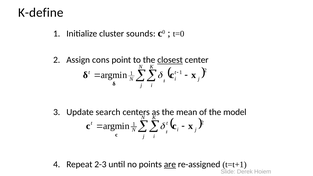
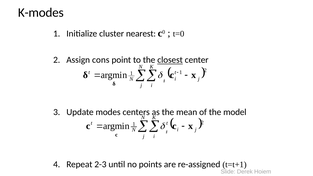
K-define: K-define -> K-modes (41, 13)
sounds: sounds -> nearest (141, 34)
search: search -> modes (108, 112)
are underline: present -> none (170, 164)
